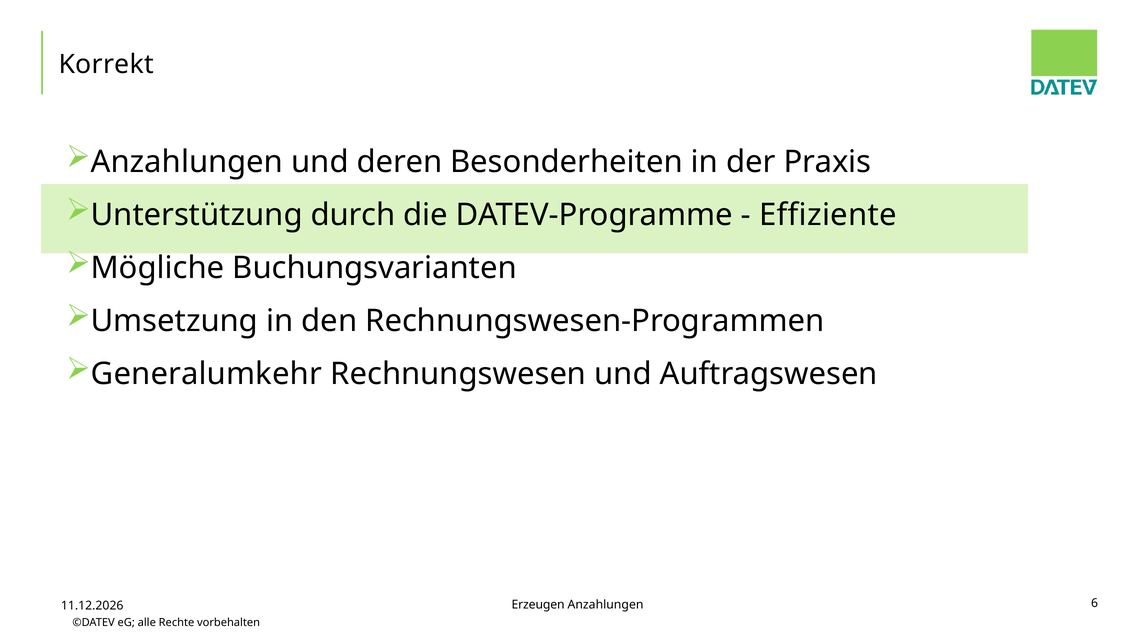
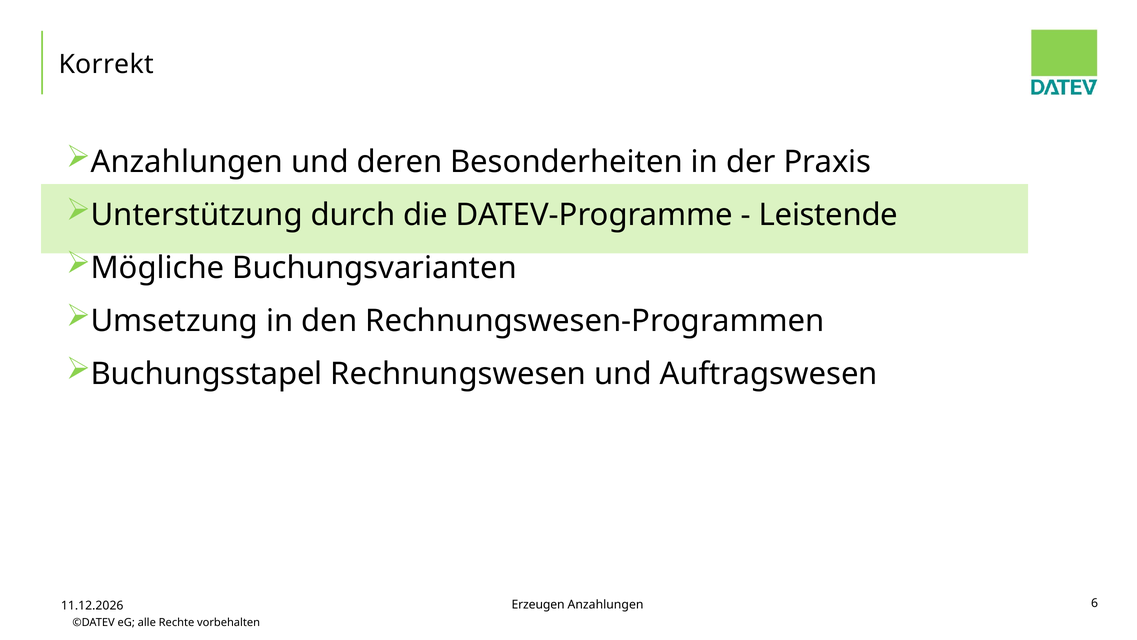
Effiziente: Effiziente -> Leistende (828, 215)
Generalumkehr: Generalumkehr -> Buchungsstapel (207, 374)
